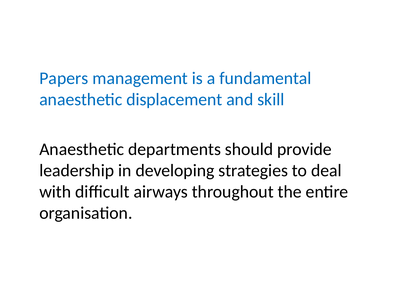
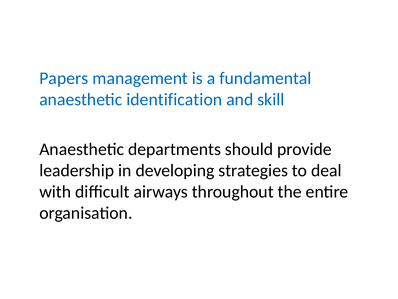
displacement: displacement -> identification (174, 99)
